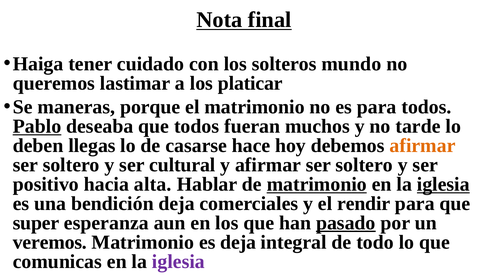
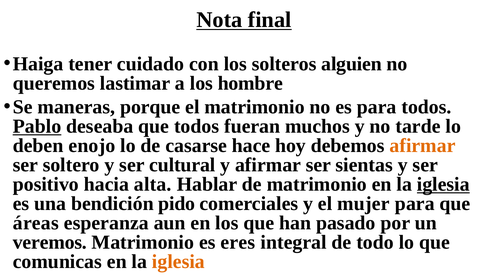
mundo: mundo -> alguien (352, 64)
platicar: platicar -> hombre (250, 83)
llegas: llegas -> enojo (92, 145)
y afirmar ser soltero: soltero -> sientas (364, 165)
matrimonio underline: present -> none (317, 184)
bendición deja: deja -> pido (177, 203)
rendir: rendir -> mujer (364, 203)
super: super -> áreas (36, 222)
pasado underline: present -> none (346, 222)
es deja: deja -> eres (238, 242)
iglesia colour: purple -> orange (178, 261)
